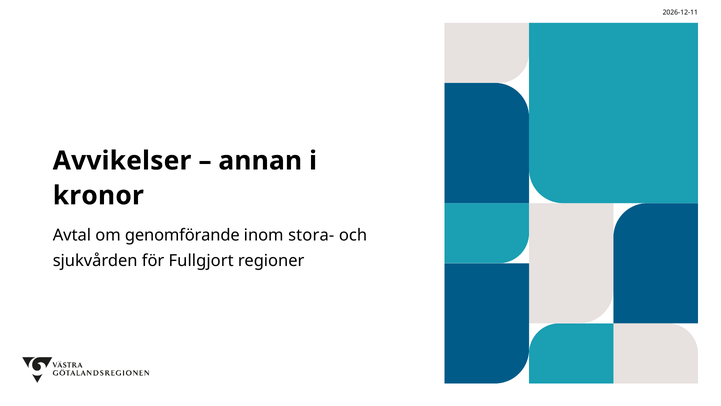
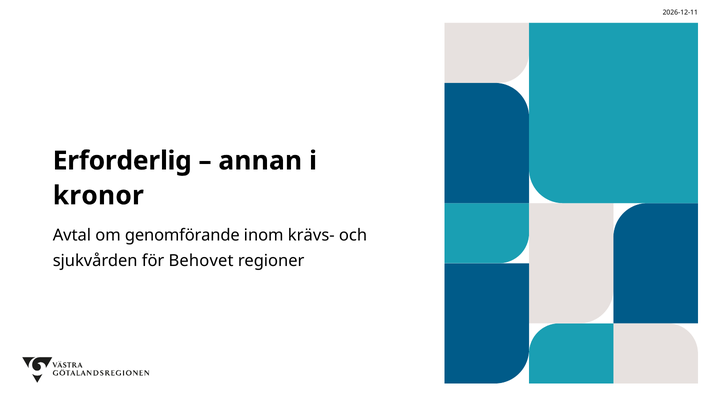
Avvikelser: Avvikelser -> Erforderlig (122, 161)
stora-: stora- -> krävs- (311, 235)
Fullgjort: Fullgjort -> Behovet (201, 261)
